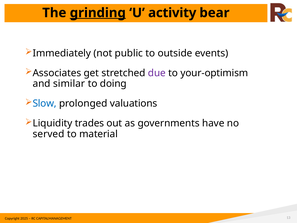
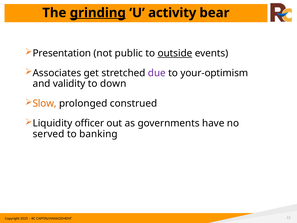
Immediately: Immediately -> Presentation (62, 53)
outside underline: none -> present (175, 53)
similar: similar -> validity (69, 84)
doing: doing -> down (113, 84)
Slow colour: blue -> orange (45, 103)
valuations: valuations -> construed (134, 103)
trades: trades -> officer (89, 123)
material: material -> banking (98, 134)
